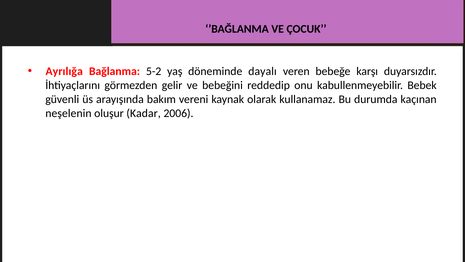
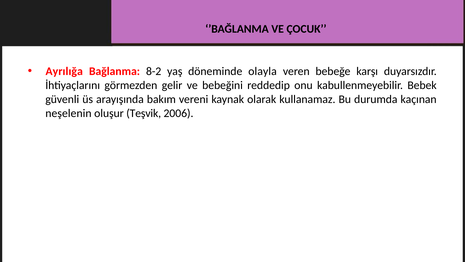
5-2: 5-2 -> 8-2 (154, 71)
dayalı: dayalı -> olayla (263, 71)
Kadar: Kadar -> Teşvik (144, 113)
